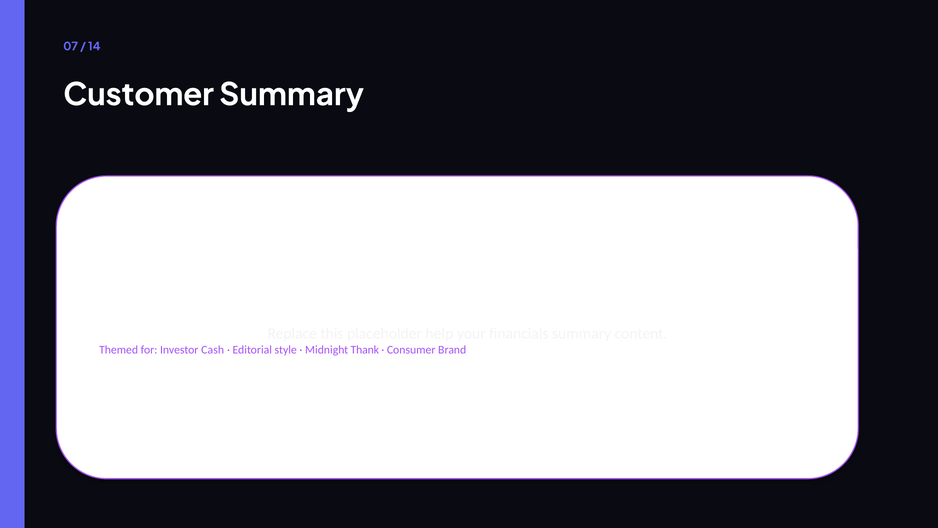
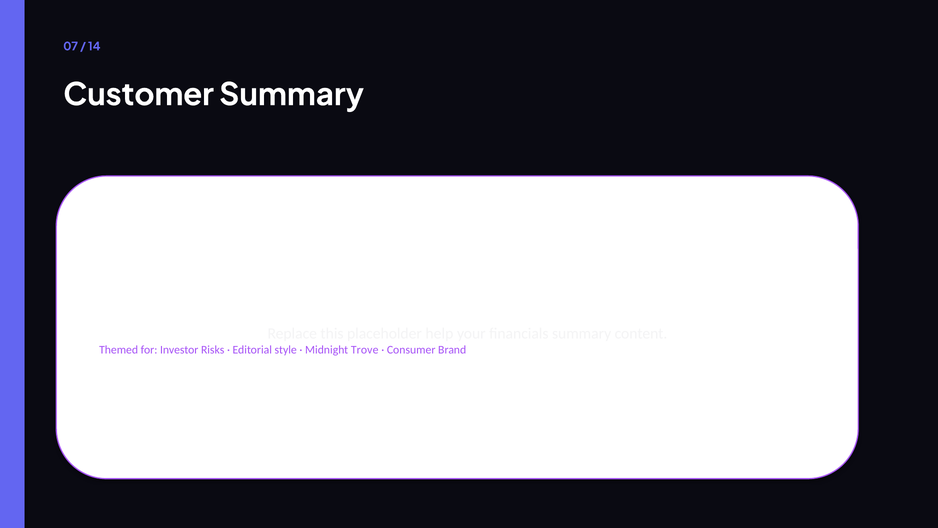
Cash: Cash -> Risks (213, 350)
Thank: Thank -> Trove (365, 350)
